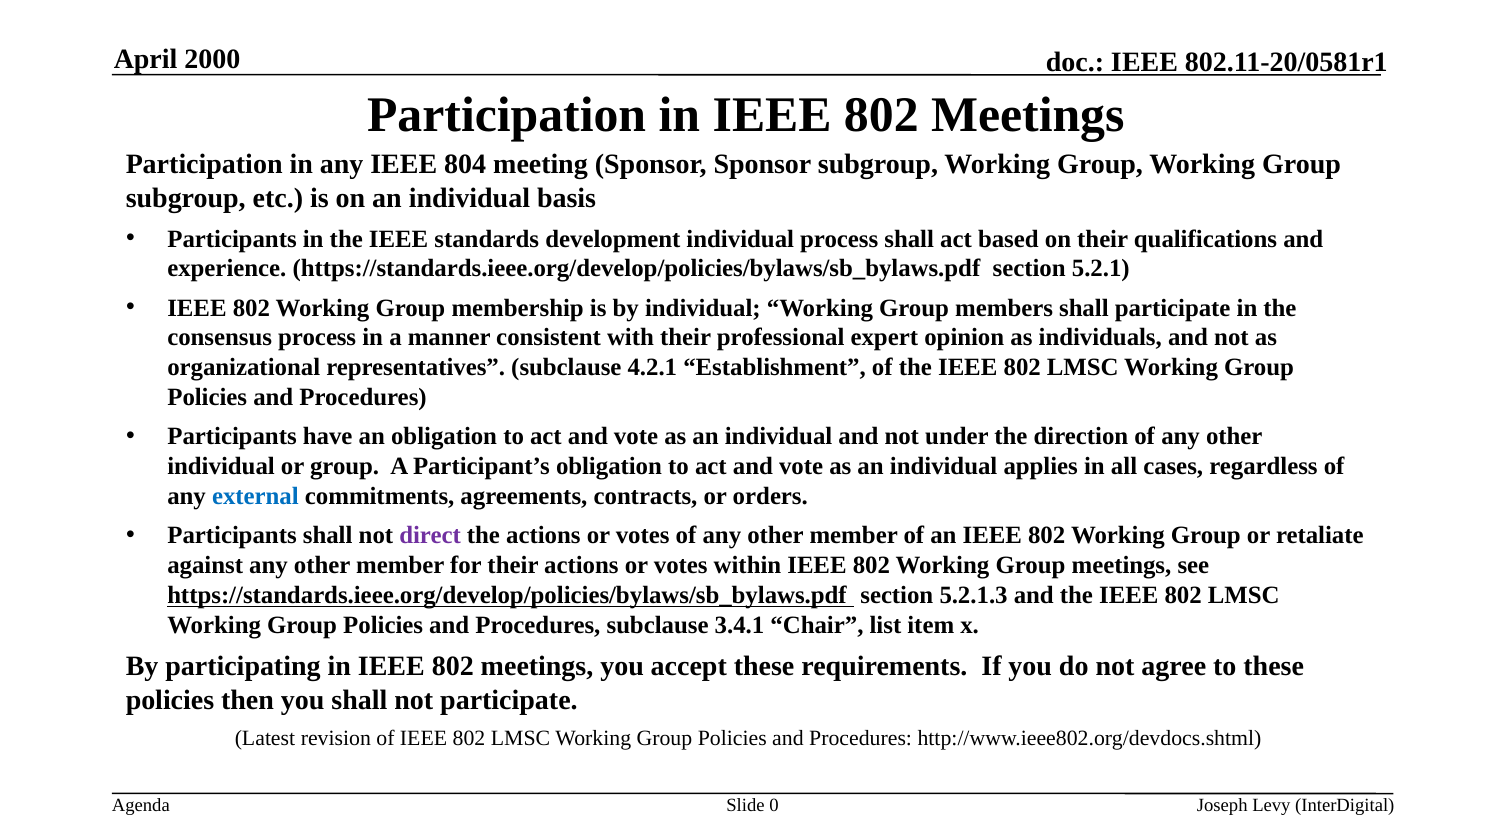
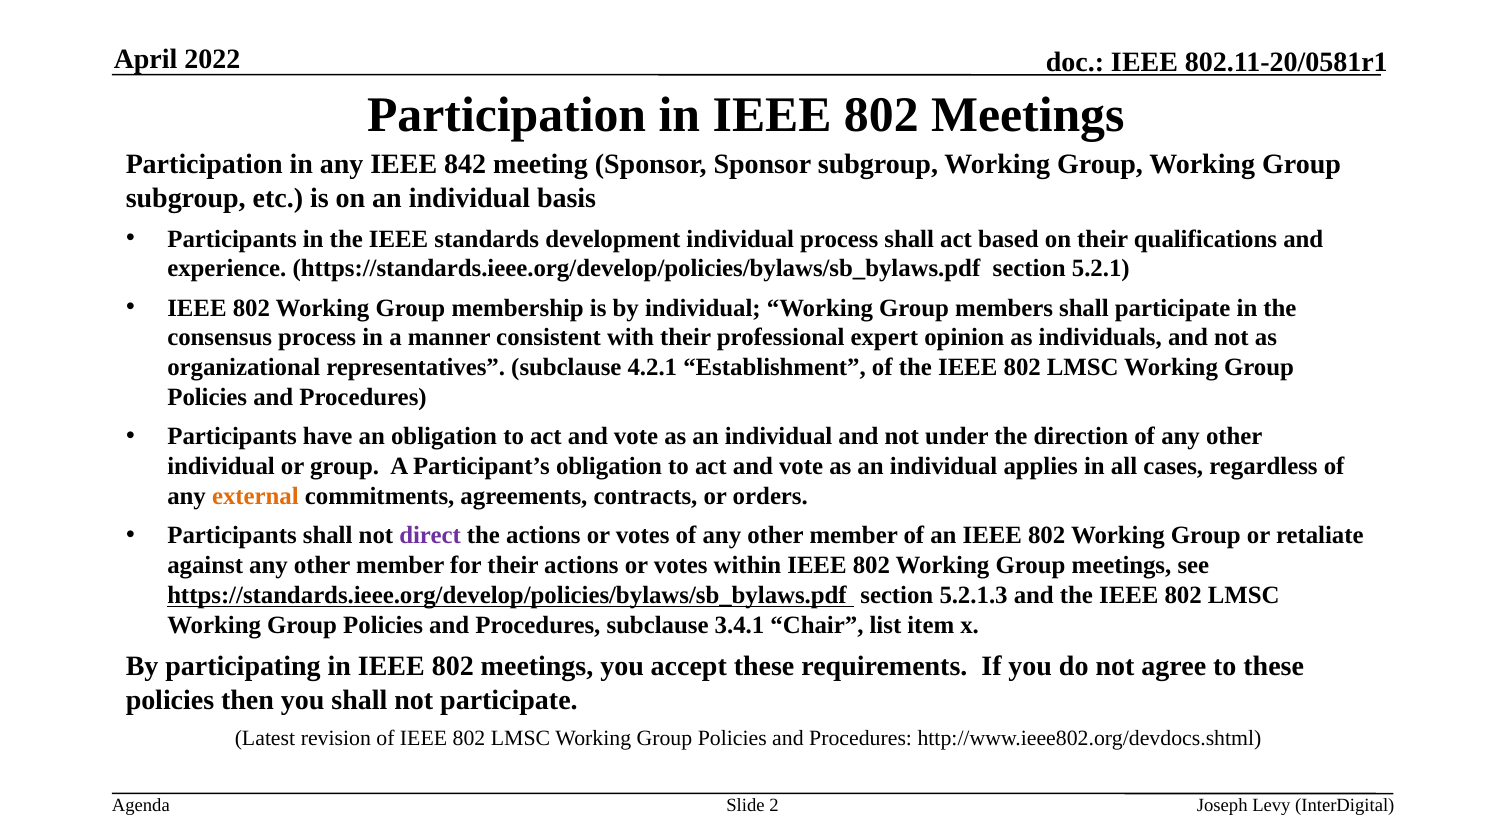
2000: 2000 -> 2022 (212, 59)
804: 804 -> 842 (465, 164)
external colour: blue -> orange (255, 496)
0: 0 -> 2 (774, 805)
